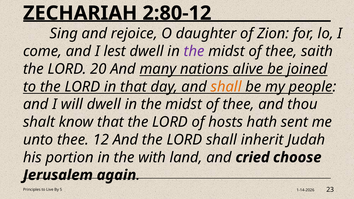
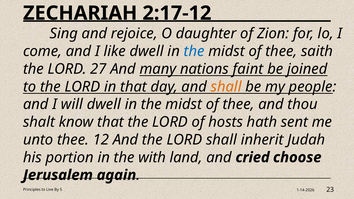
2:80-12: 2:80-12 -> 2:17-12 (177, 13)
lest: lest -> like (115, 51)
the colour: purple -> blue (194, 51)
20: 20 -> 27 (98, 69)
alive: alive -> faint (248, 69)
